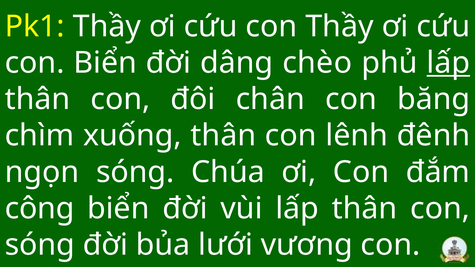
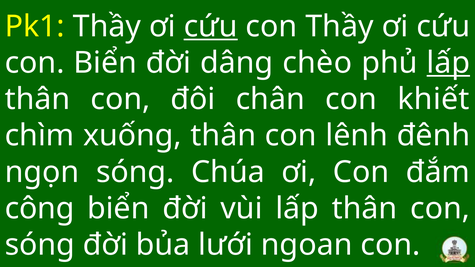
cứu underline: none -> present (211, 26)
băng: băng -> khiết (433, 99)
vương: vương -> ngoan (307, 245)
